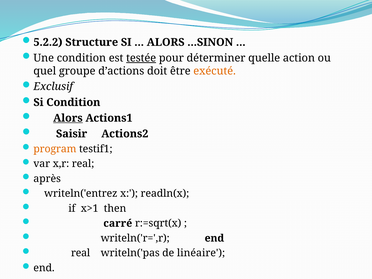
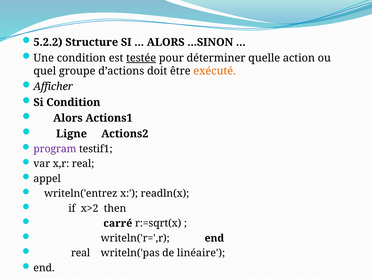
Exclusif: Exclusif -> Afficher (53, 87)
Alors underline: present -> none (68, 118)
Saisir: Saisir -> Ligne (72, 134)
program colour: orange -> purple (55, 149)
après: après -> appel (47, 179)
x>1: x>1 -> x>2 (90, 208)
